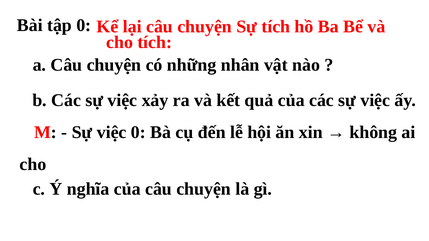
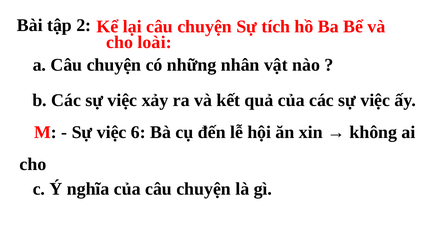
tập 0: 0 -> 2 (84, 25)
cho tích: tích -> loài (155, 42)
việc 0: 0 -> 6 (138, 132)
